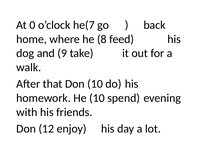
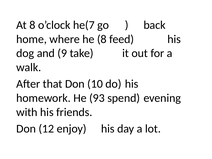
At 0: 0 -> 8 (32, 25)
He 10: 10 -> 93 (97, 98)
